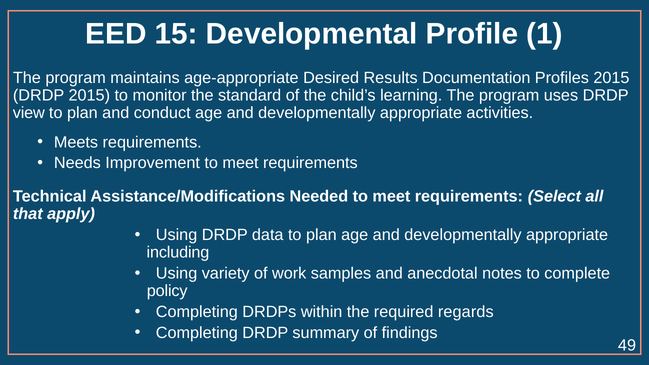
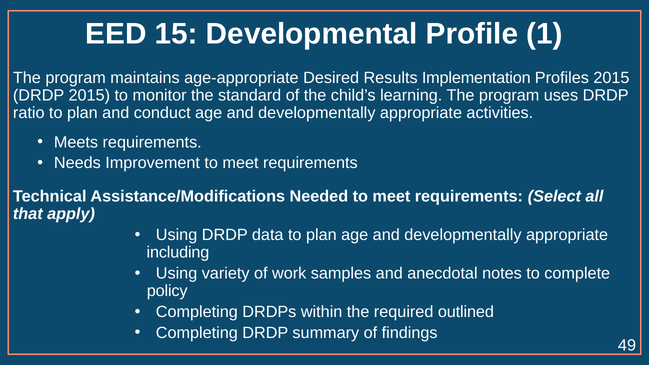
Documentation: Documentation -> Implementation (476, 78)
view: view -> ratio (29, 113)
regards: regards -> outlined (466, 312)
